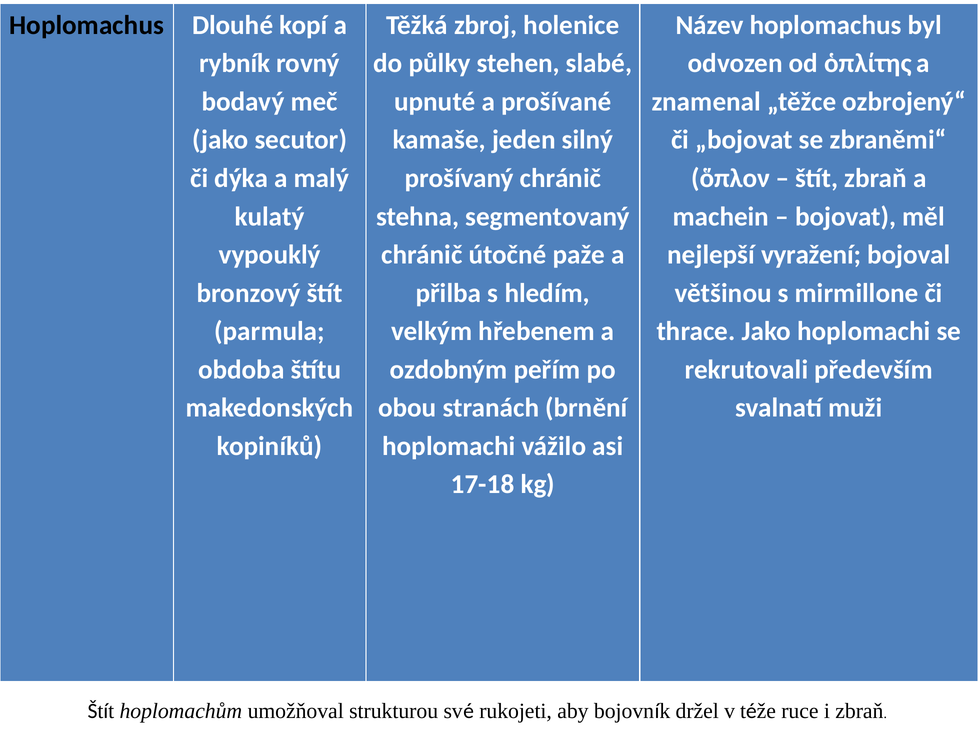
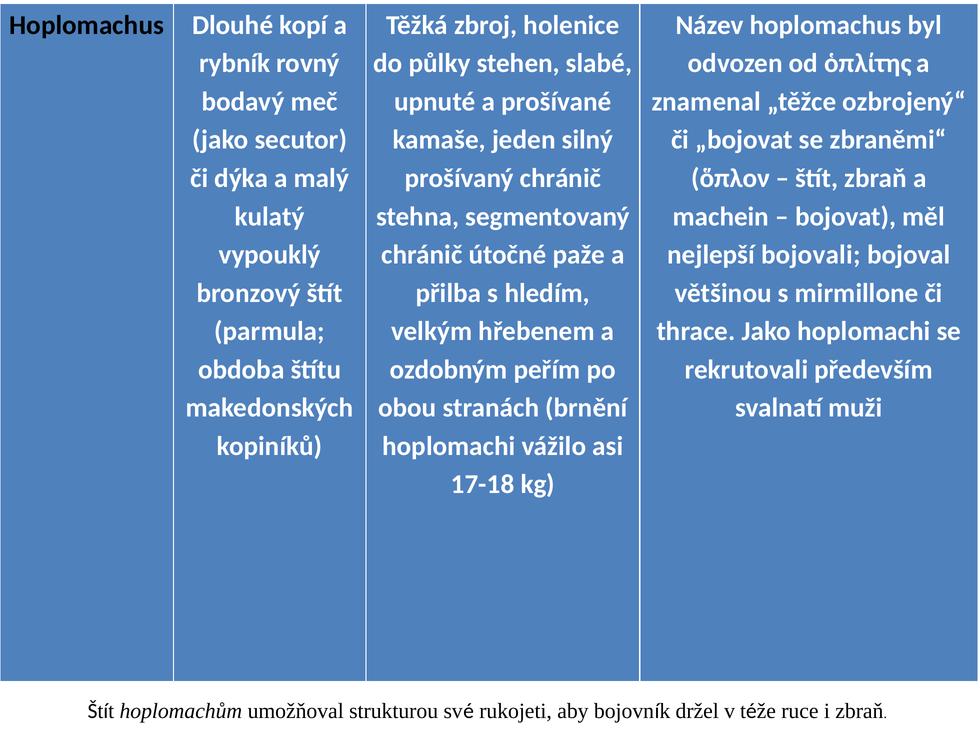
vyražení: vyražení -> bojovali (811, 255)
